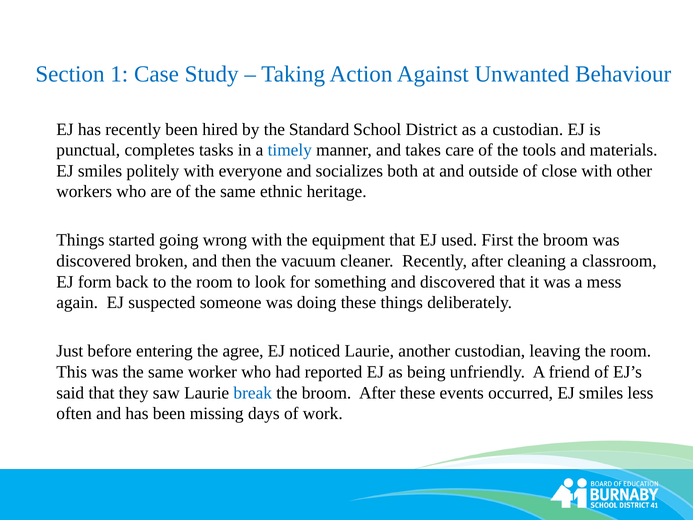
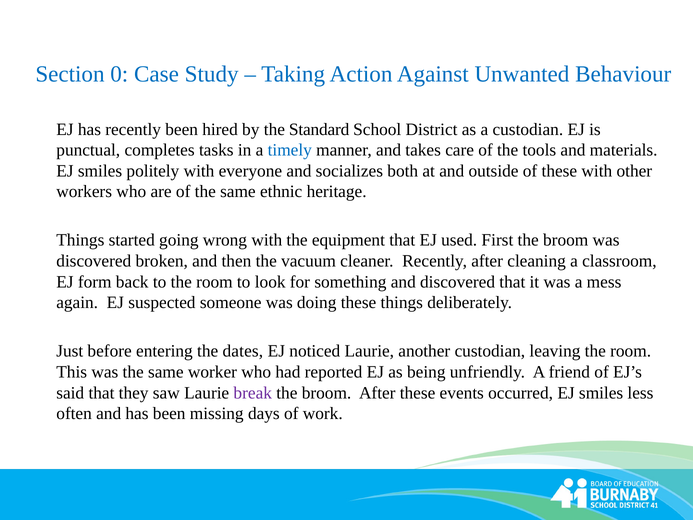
1: 1 -> 0 (119, 74)
of close: close -> these (559, 171)
agree: agree -> dates (243, 351)
break colour: blue -> purple (253, 393)
